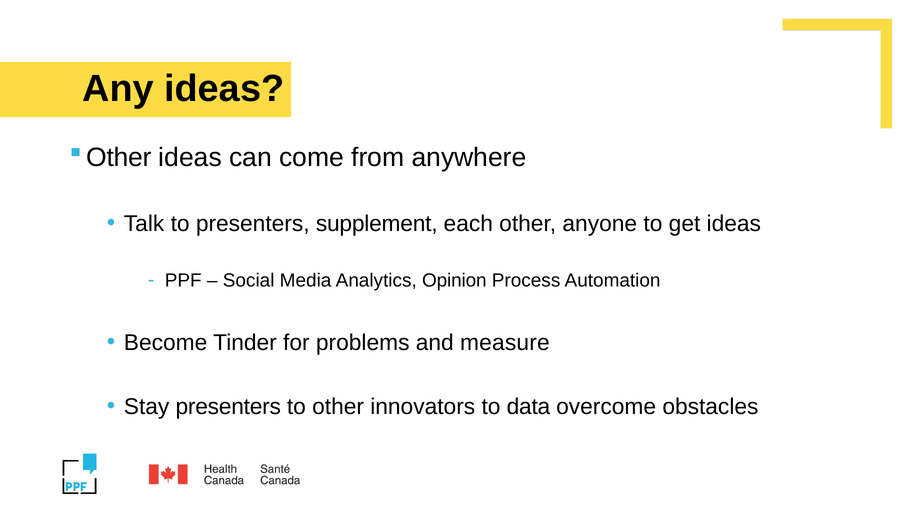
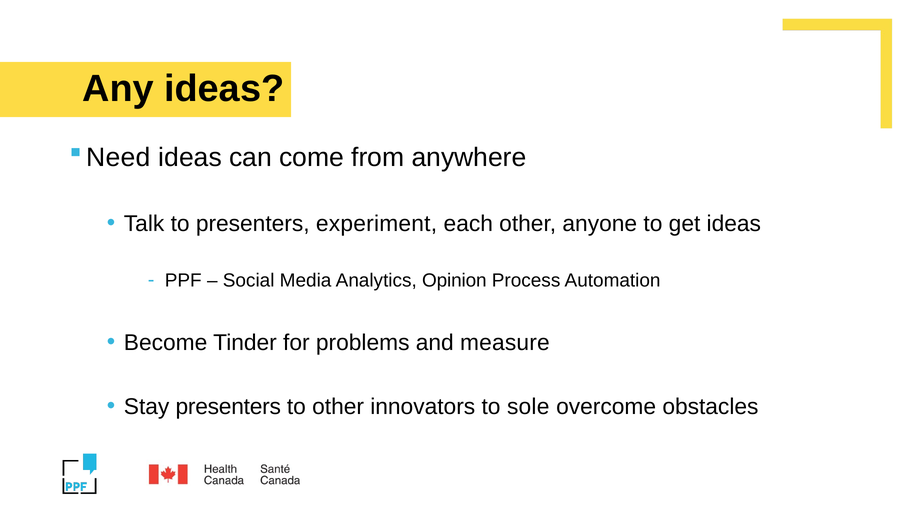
Other: Other -> Need (119, 157)
supplement: supplement -> experiment (377, 223)
data: data -> sole (528, 407)
